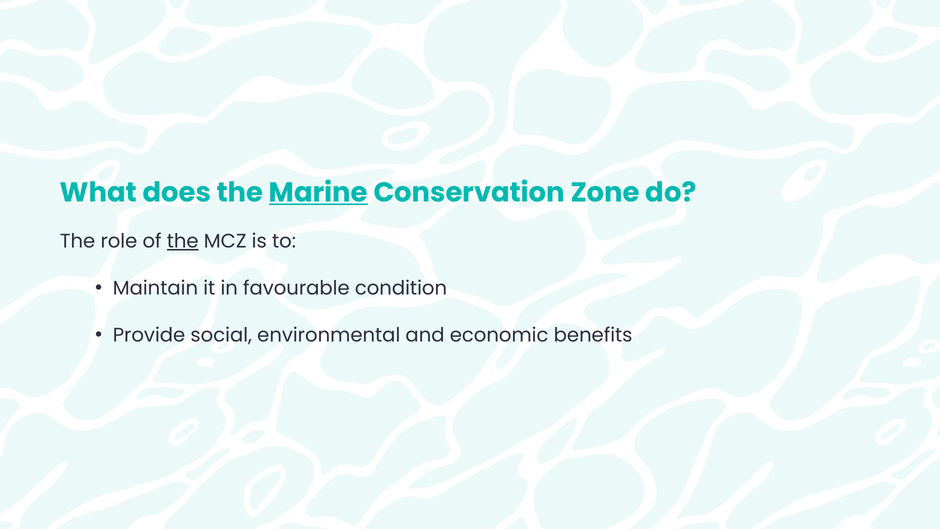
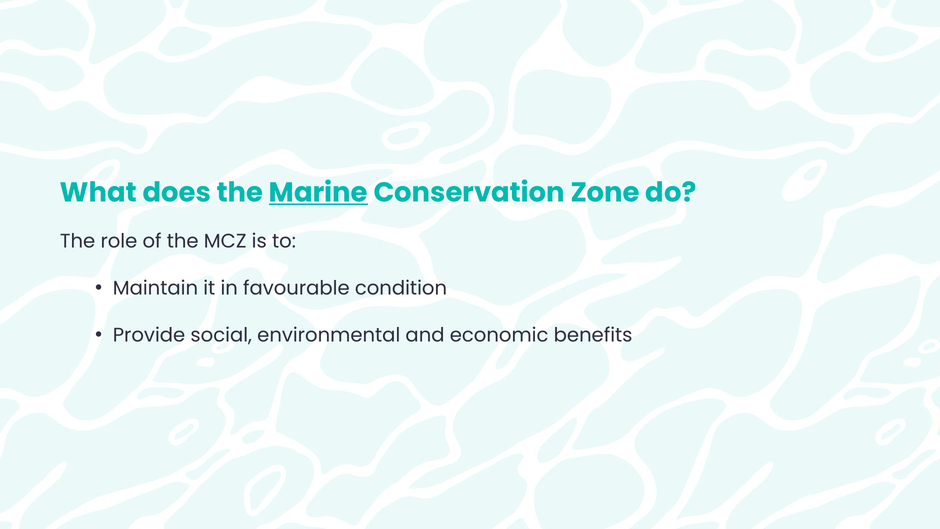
the underline: present -> none (183, 241)
